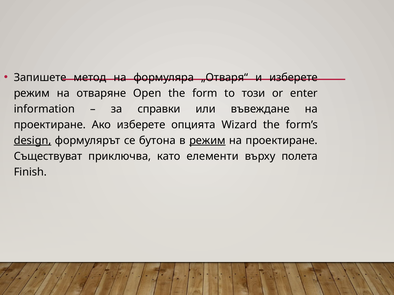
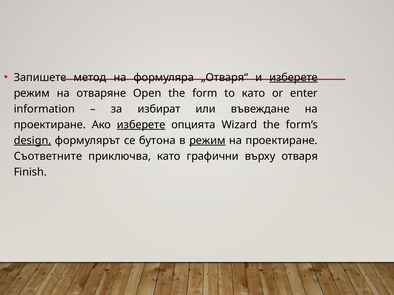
изберете underline: none -> present (294, 78)
to този: този -> като (254, 93)
справки: справки -> избират (159, 109)
изберете underline: none -> present (141, 125)
Съществуват: Съществуват -> Съответните (48, 156)
елементи: елементи -> графични (213, 156)
полета: полета -> отваря (300, 156)
